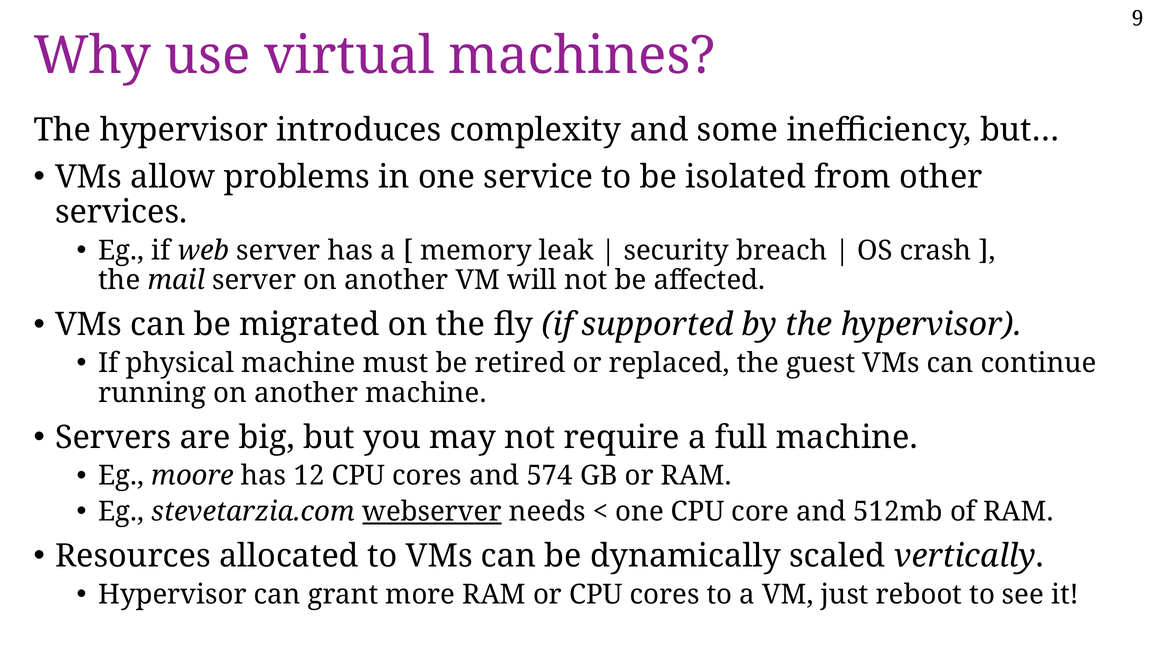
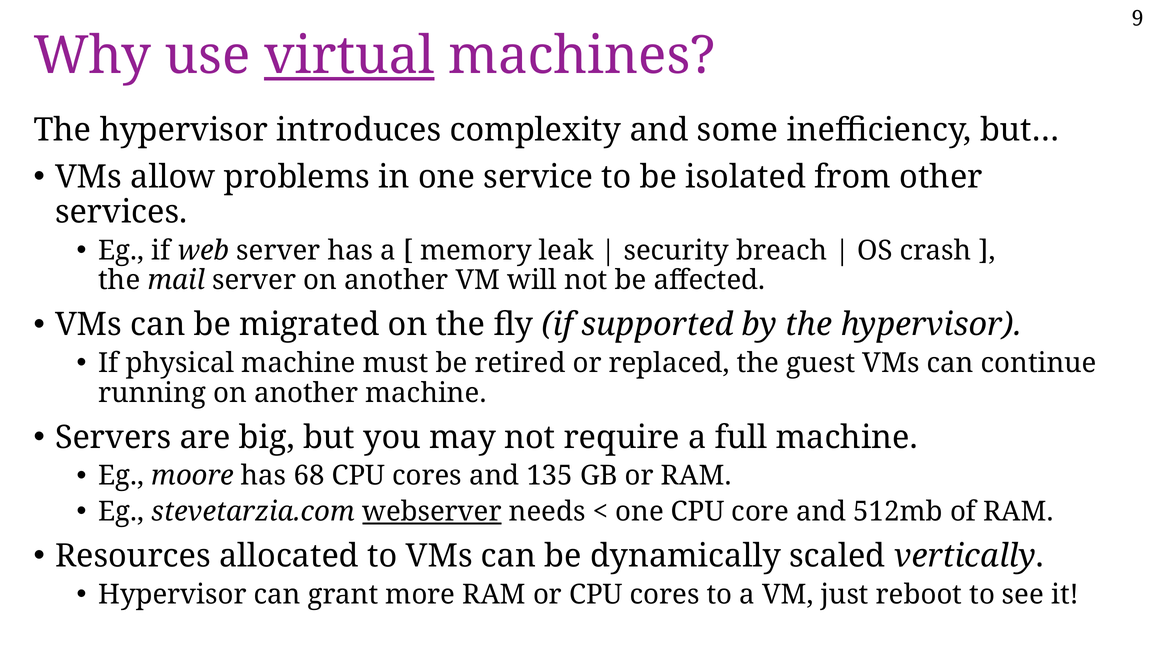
virtual underline: none -> present (349, 56)
12: 12 -> 68 (309, 476)
574: 574 -> 135 (550, 476)
